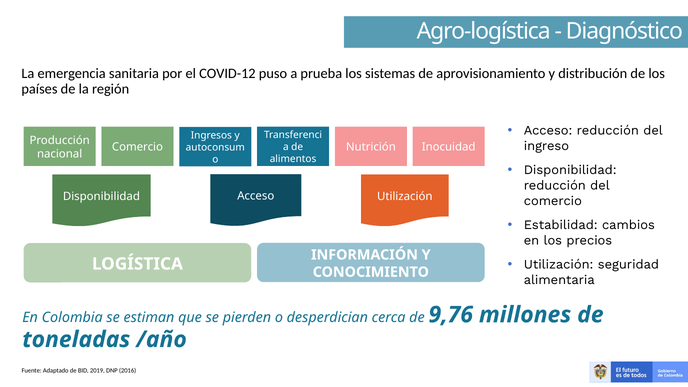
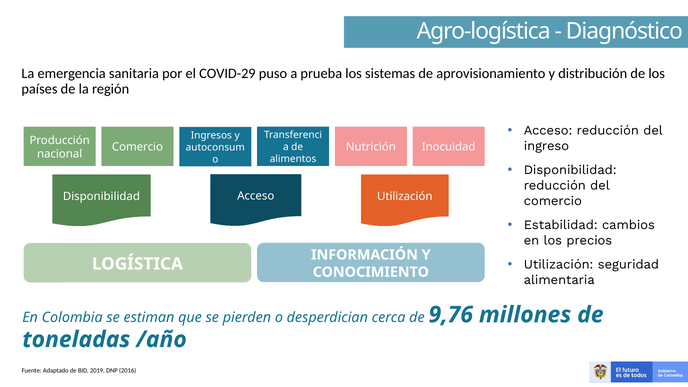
COVID-12: COVID-12 -> COVID-29 (227, 74)
